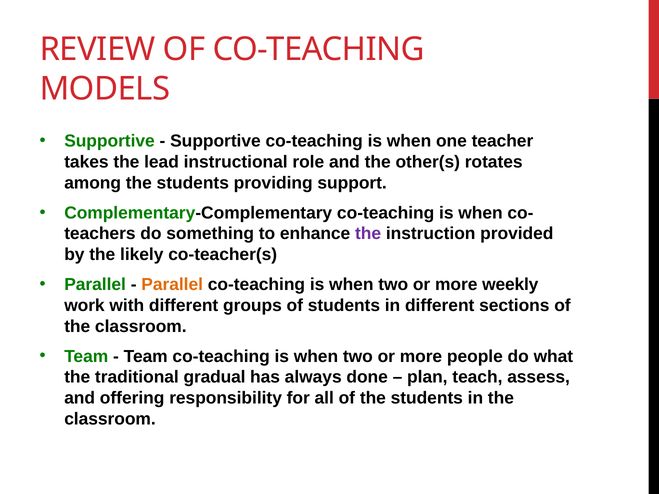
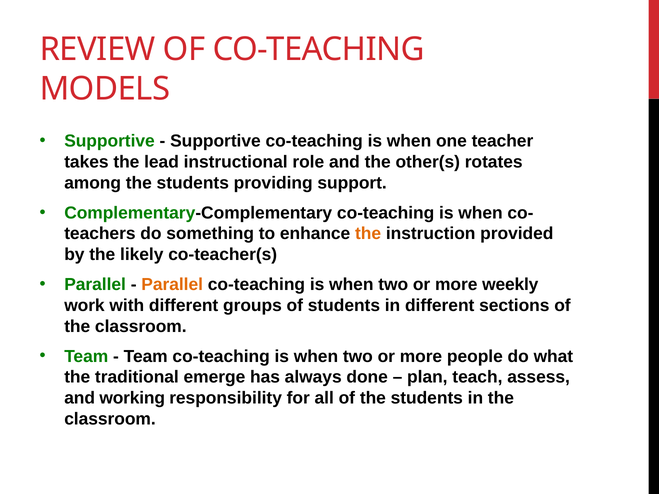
the colour: purple -> orange (368, 234)
gradual: gradual -> emerge (214, 377)
offering: offering -> working (132, 398)
